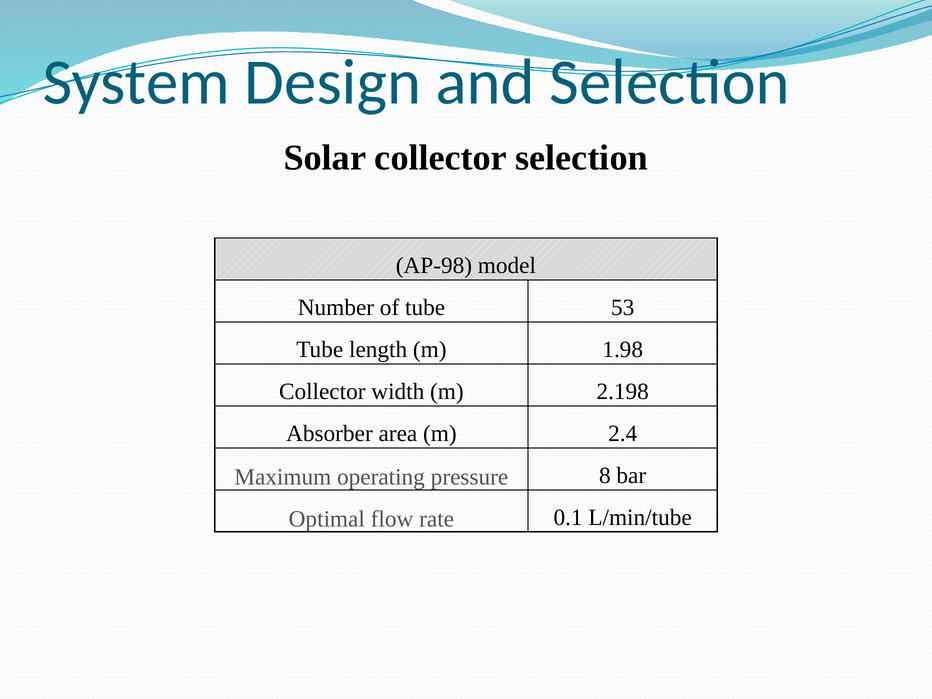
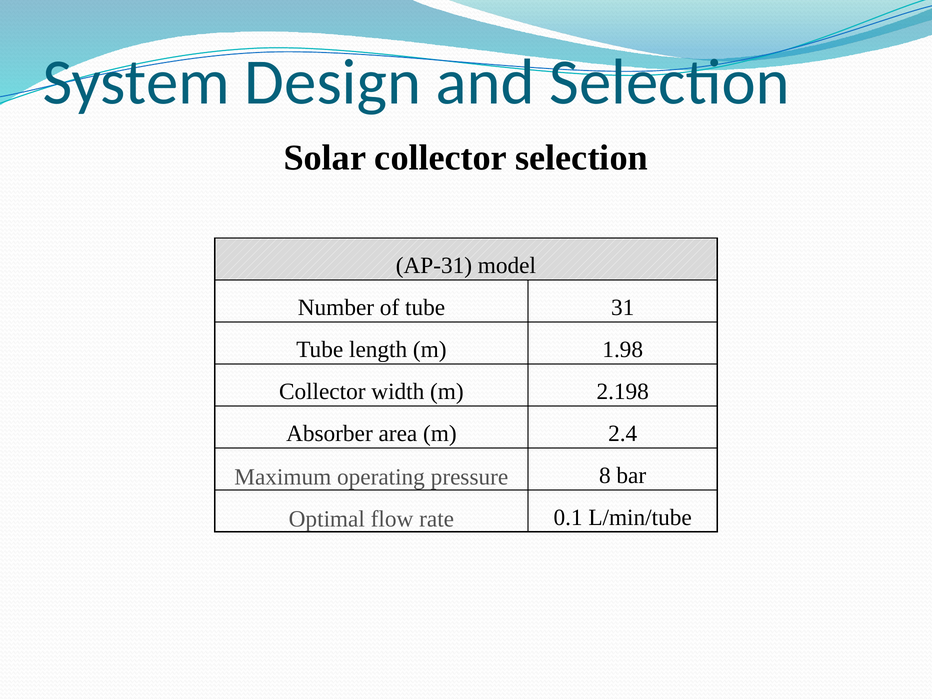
AP-98: AP-98 -> AP-31 (434, 266)
53: 53 -> 31 (623, 308)
